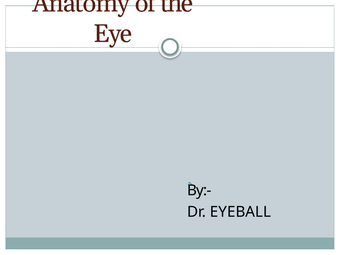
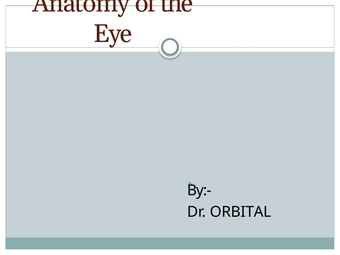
EYEBALL: EYEBALL -> ORBITAL (241, 212)
